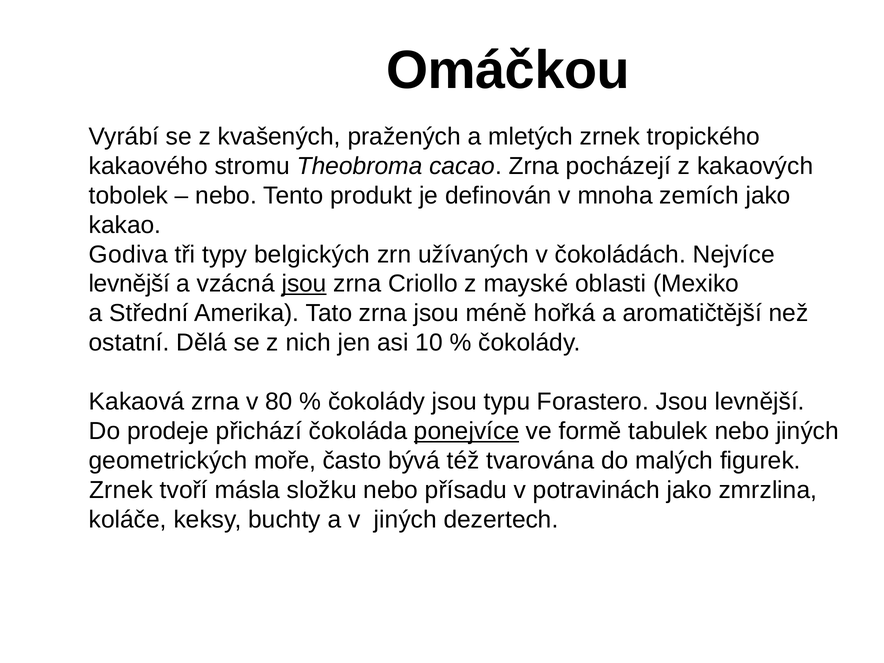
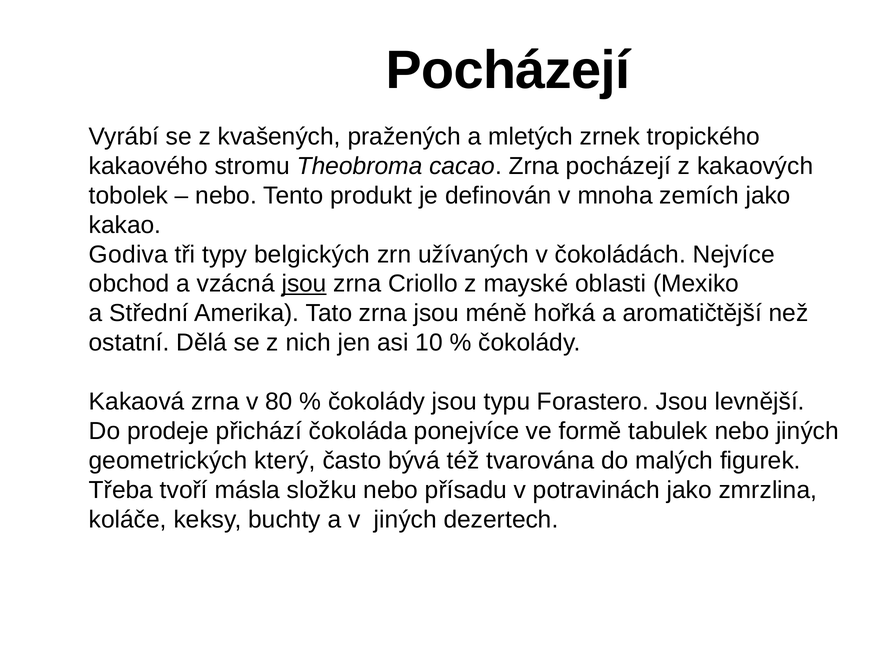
Omáčkou: Omáčkou -> Pocházejí (508, 70)
levnější: levnější -> obchod (129, 284)
ponejvíce underline: present -> none (467, 431)
moře: moře -> který (285, 461)
Zrnek: Zrnek -> Třeba (121, 490)
